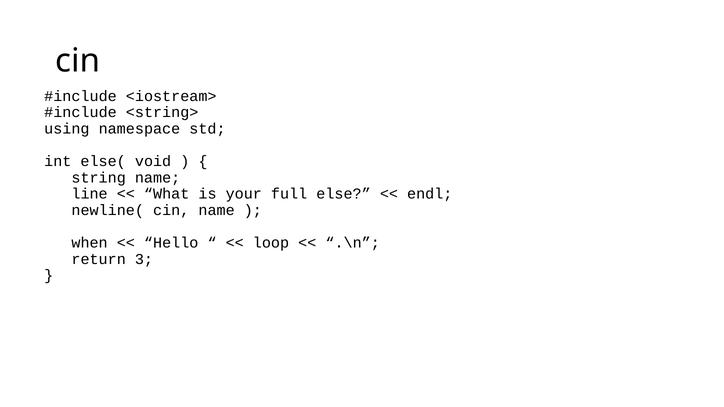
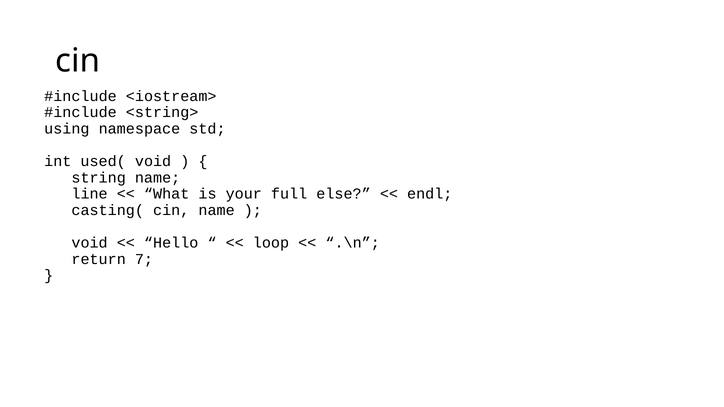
else(: else( -> used( (103, 161)
newline(: newline( -> casting( (108, 210)
when: when -> void (90, 243)
3: 3 -> 7 (144, 259)
